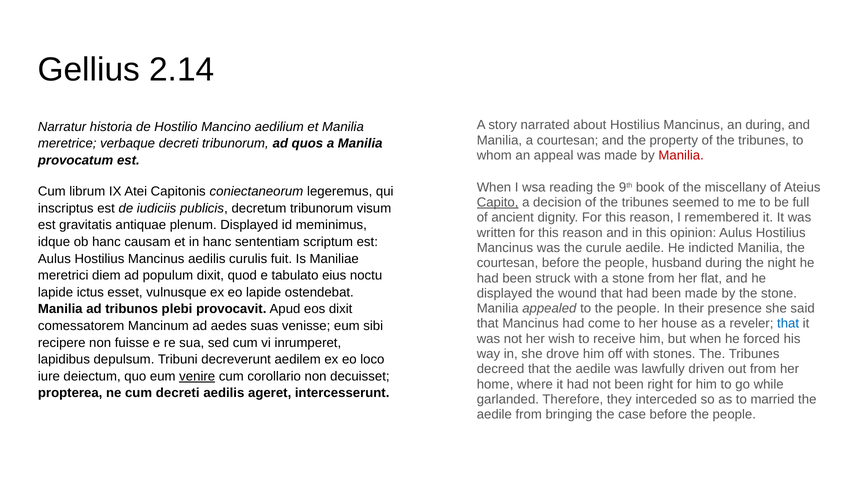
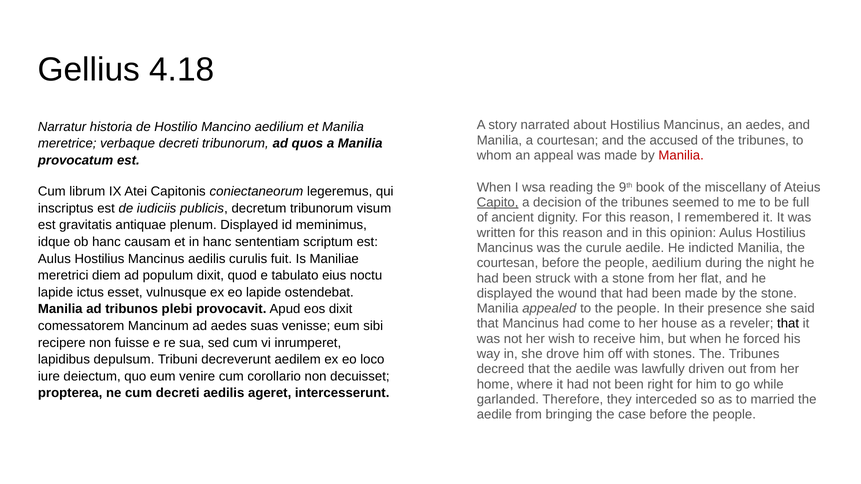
2.14: 2.14 -> 4.18 (182, 70)
an during: during -> aedes (765, 125)
property: property -> accused (674, 140)
people husband: husband -> aedilium (677, 263)
that colour: blue -> black (788, 324)
venire underline: present -> none (197, 377)
